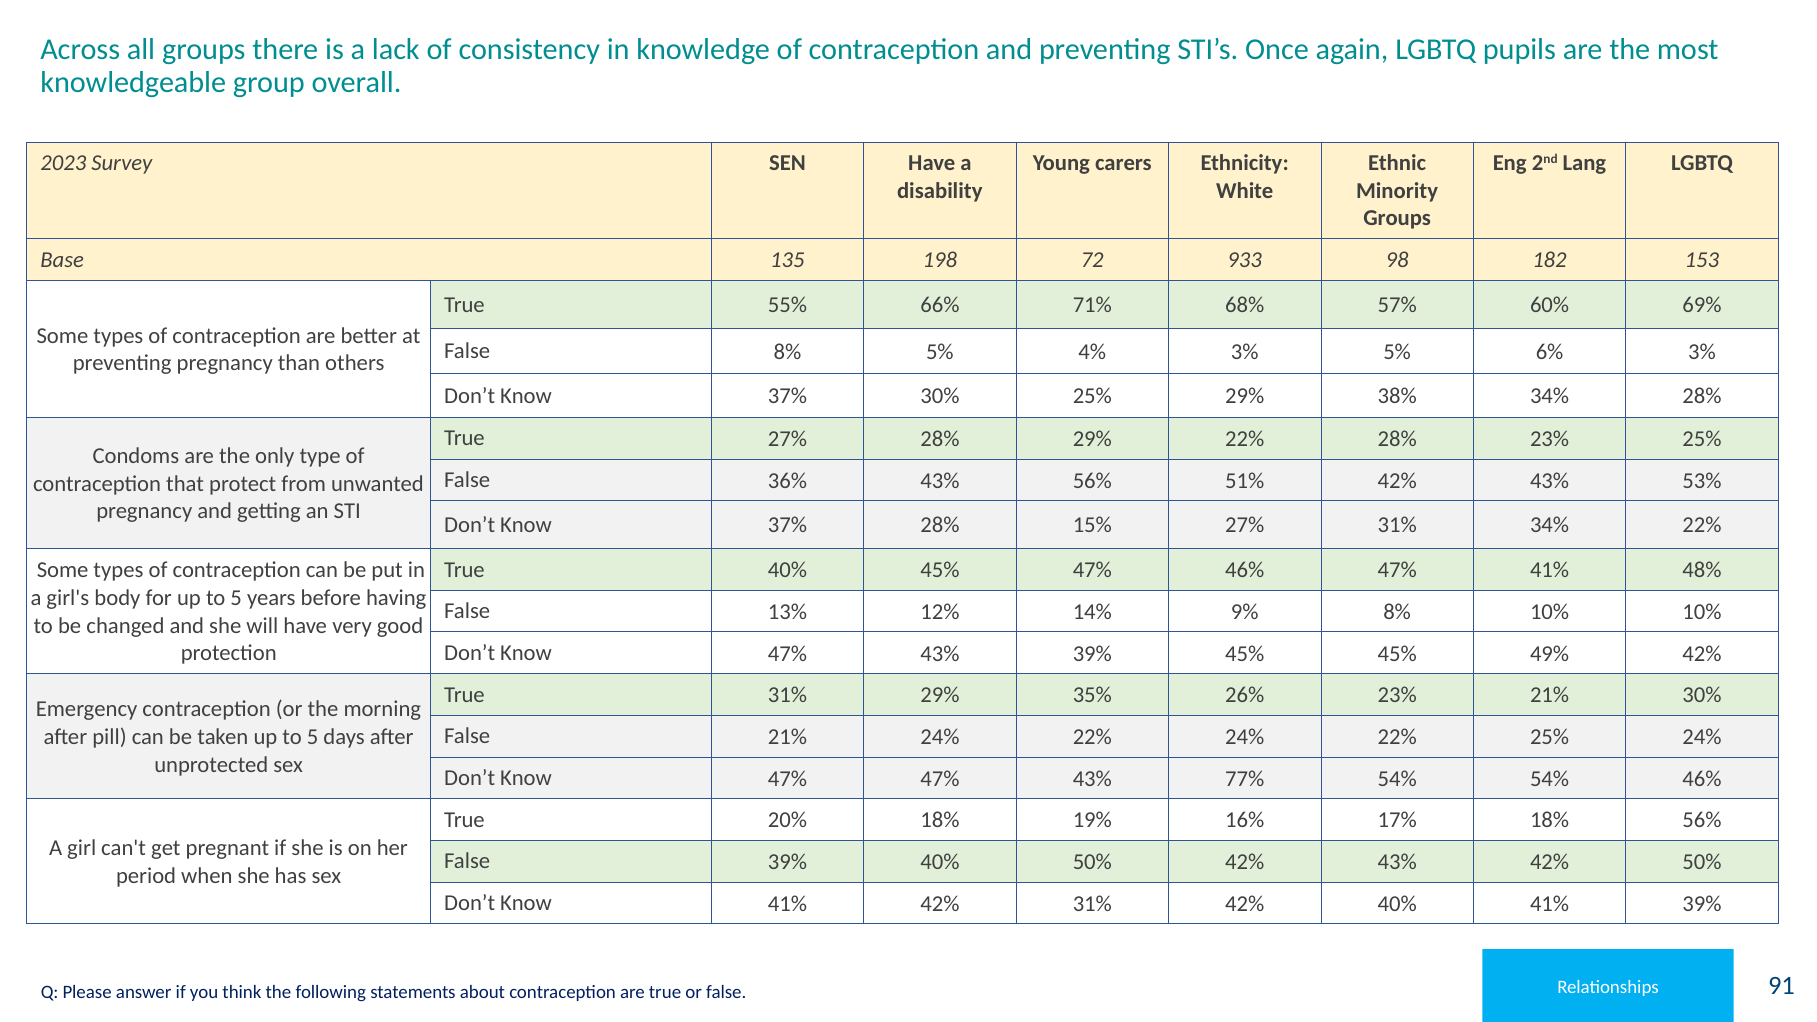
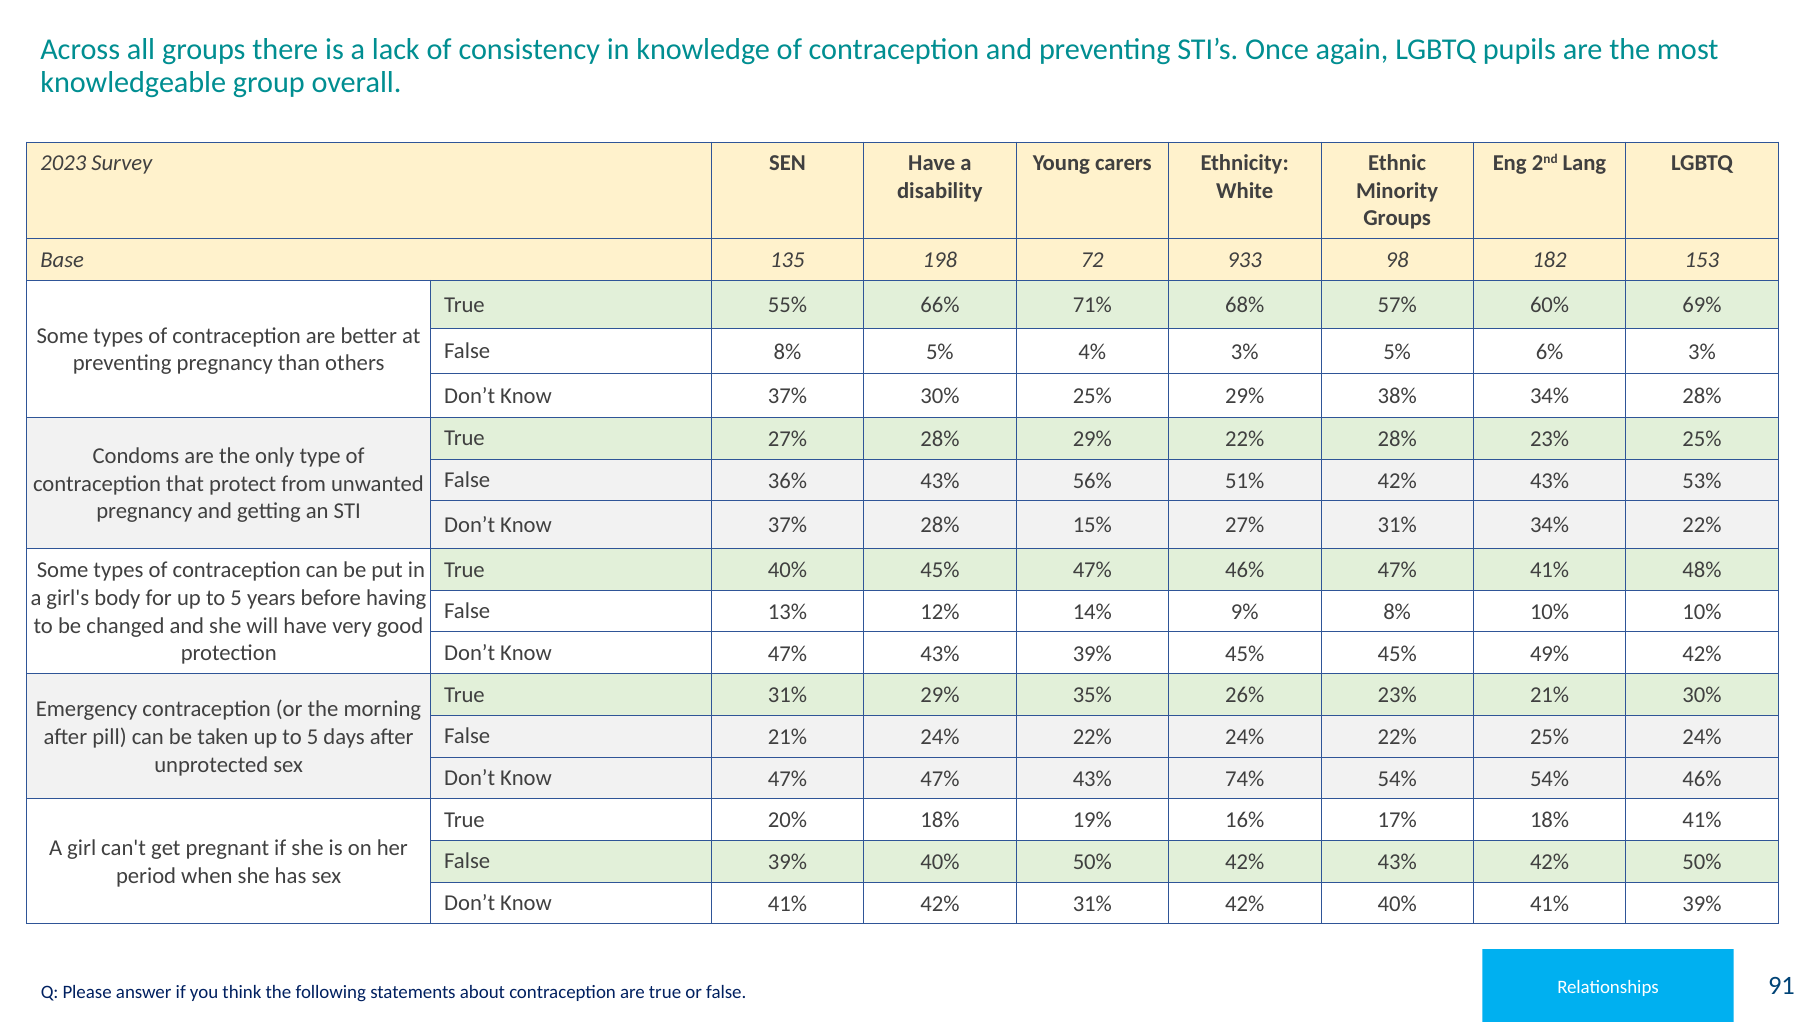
77%: 77% -> 74% (1245, 779)
18% 56%: 56% -> 41% (1702, 820)
